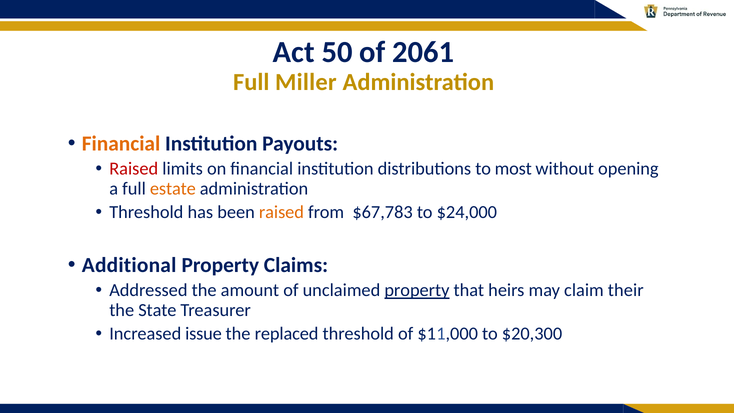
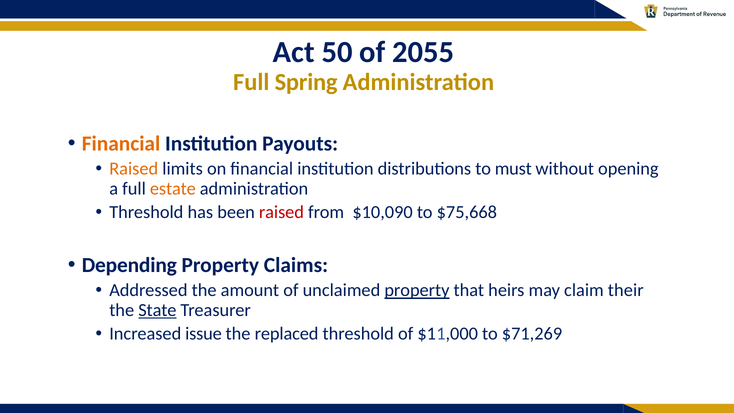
2061: 2061 -> 2055 (423, 52)
Miller: Miller -> Spring (306, 82)
Raised colour: red -> orange (134, 169)
most: most -> must (513, 169)
raised colour: orange -> red (281, 212)
$67,783: $67,783 -> $10,090 (383, 212)
$24,000: $24,000 -> $75,668 (467, 212)
Additional: Additional -> Depending (129, 265)
State underline: none -> present (157, 310)
$20,300: $20,300 -> $71,269 (532, 334)
